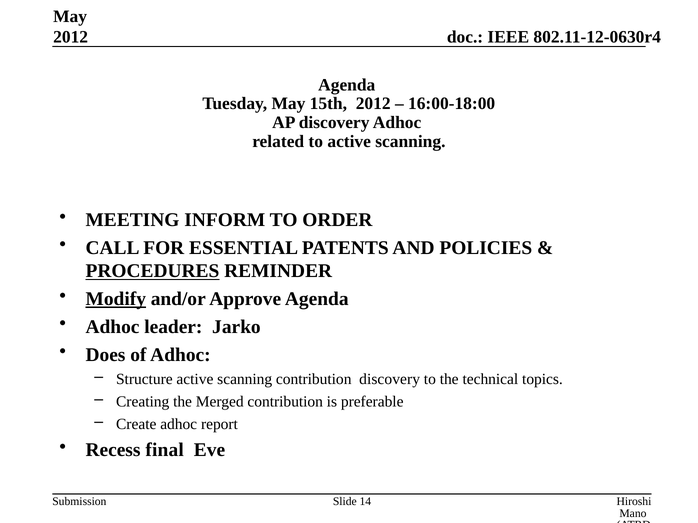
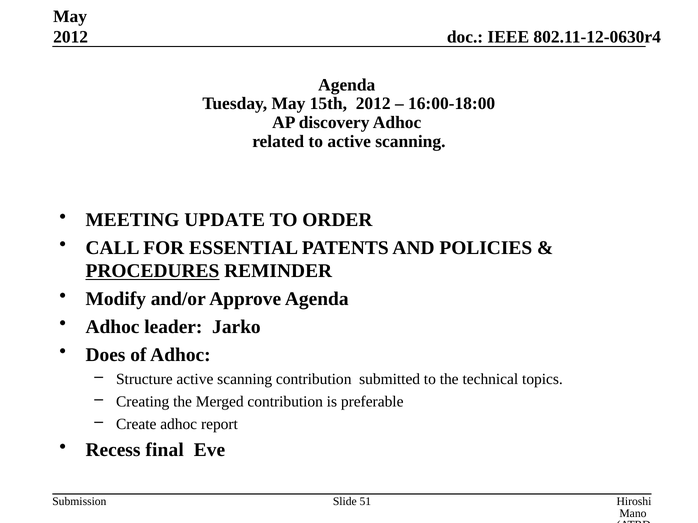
INFORM: INFORM -> UPDATE (225, 220)
Modify underline: present -> none (116, 299)
contribution discovery: discovery -> submitted (390, 380)
14: 14 -> 51 (365, 502)
